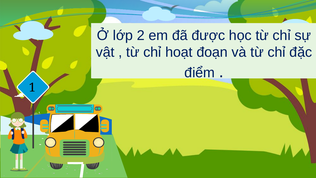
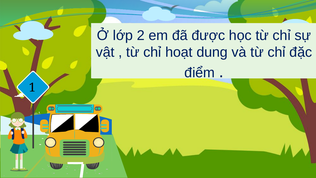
đoạn: đoạn -> dung (212, 52)
